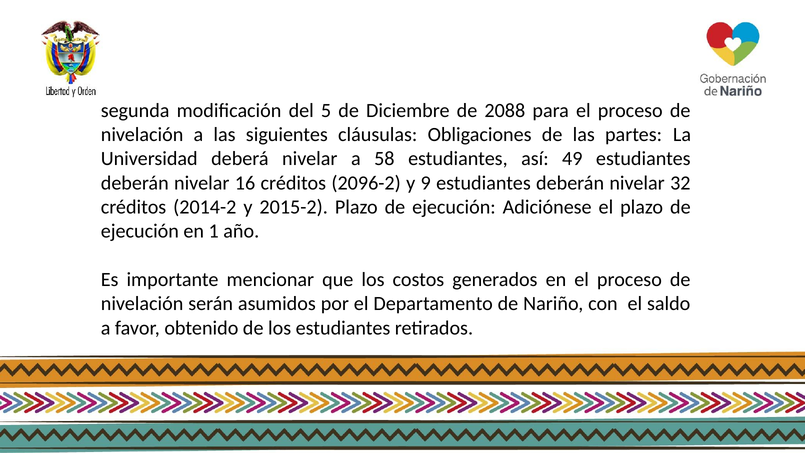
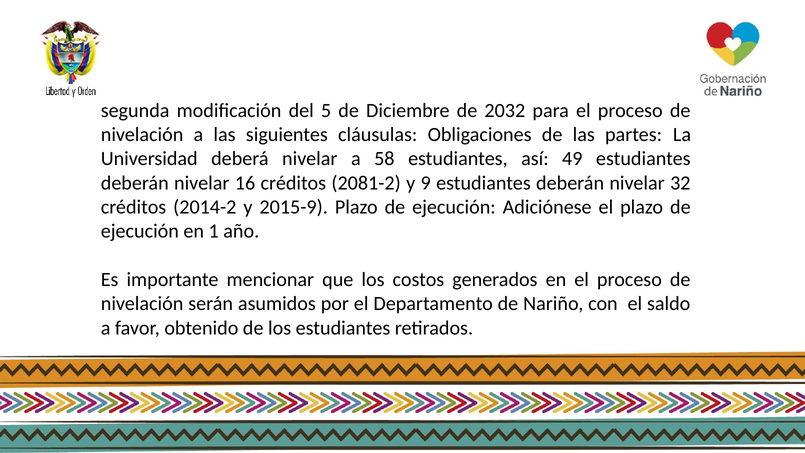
2088: 2088 -> 2032 (505, 110)
2096-2: 2096-2 -> 2081-2 (366, 183)
2015-2: 2015-2 -> 2015-9 (294, 207)
